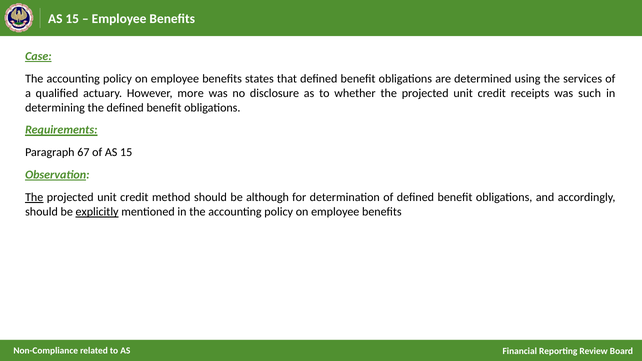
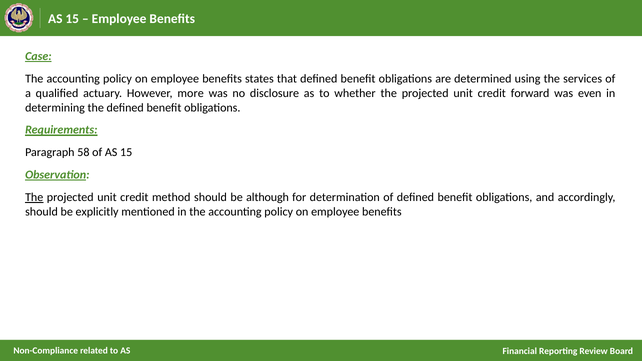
receipts: receipts -> forward (530, 93)
such: such -> even (590, 93)
67: 67 -> 58 (83, 152)
explicitly underline: present -> none (97, 212)
